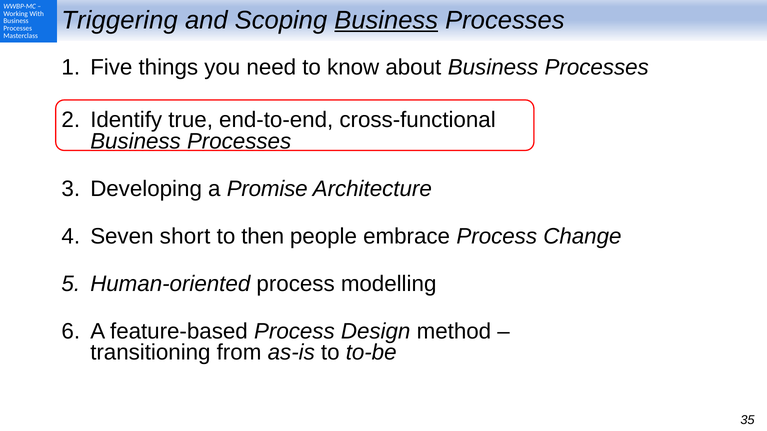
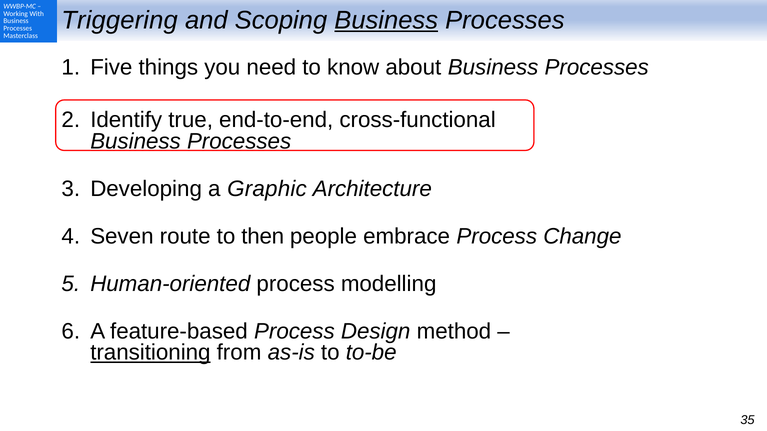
Promise: Promise -> Graphic (267, 189)
short: short -> route (185, 237)
transitioning underline: none -> present (150, 353)
